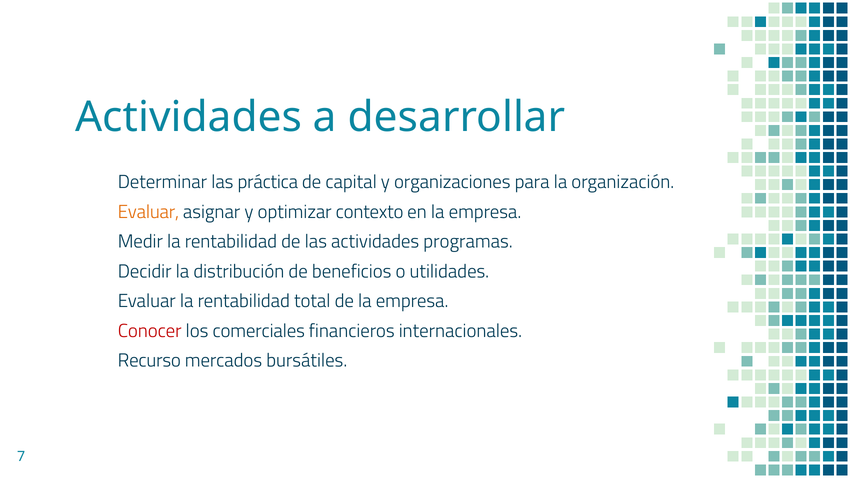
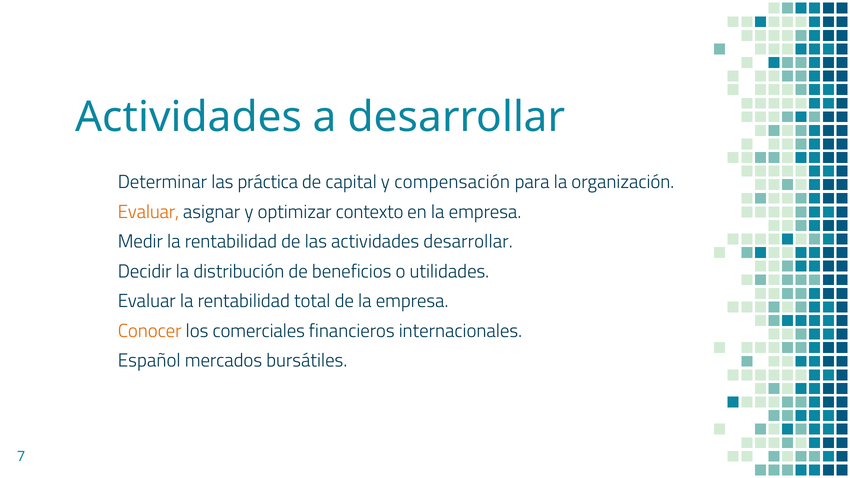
organizaciones: organizaciones -> compensación (452, 182)
actividades programas: programas -> desarrollar (468, 242)
Conocer colour: red -> orange (150, 331)
Recurso: Recurso -> Español (149, 361)
